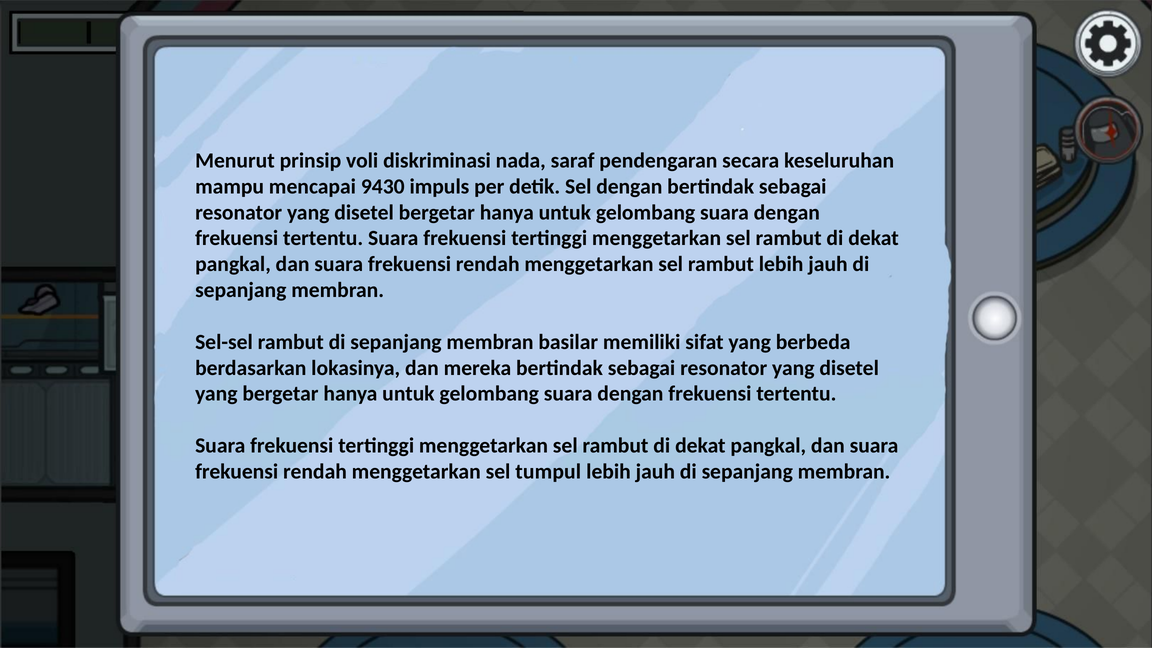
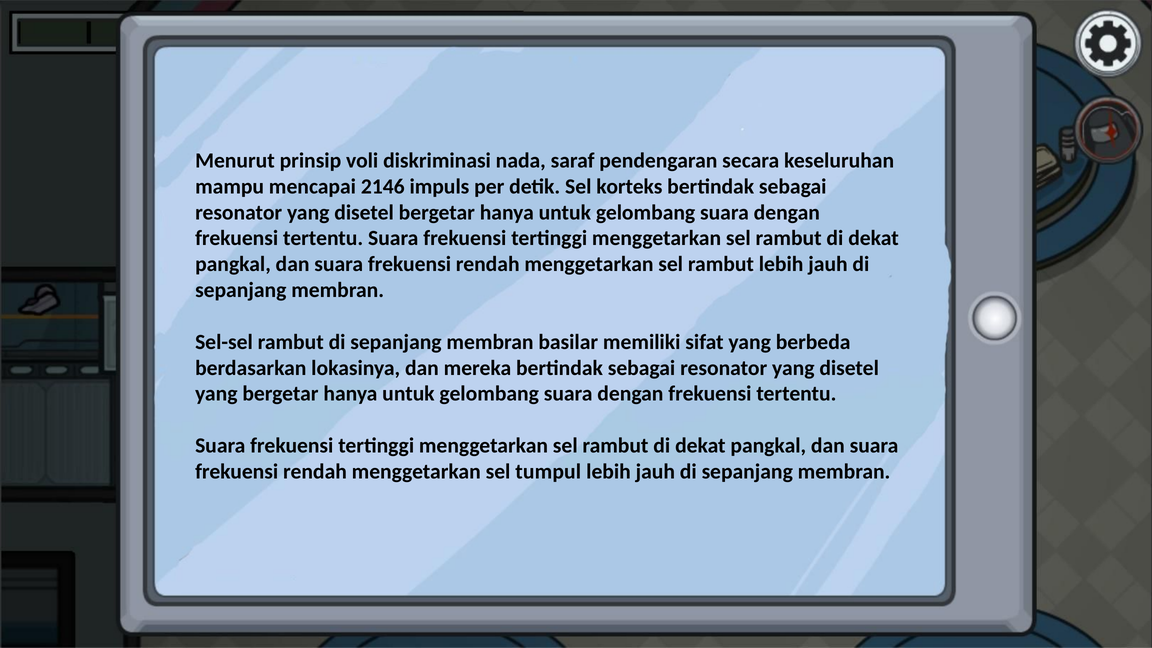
9430: 9430 -> 2146 (383, 186)
Sel dengan: dengan -> korteks (629, 186)
